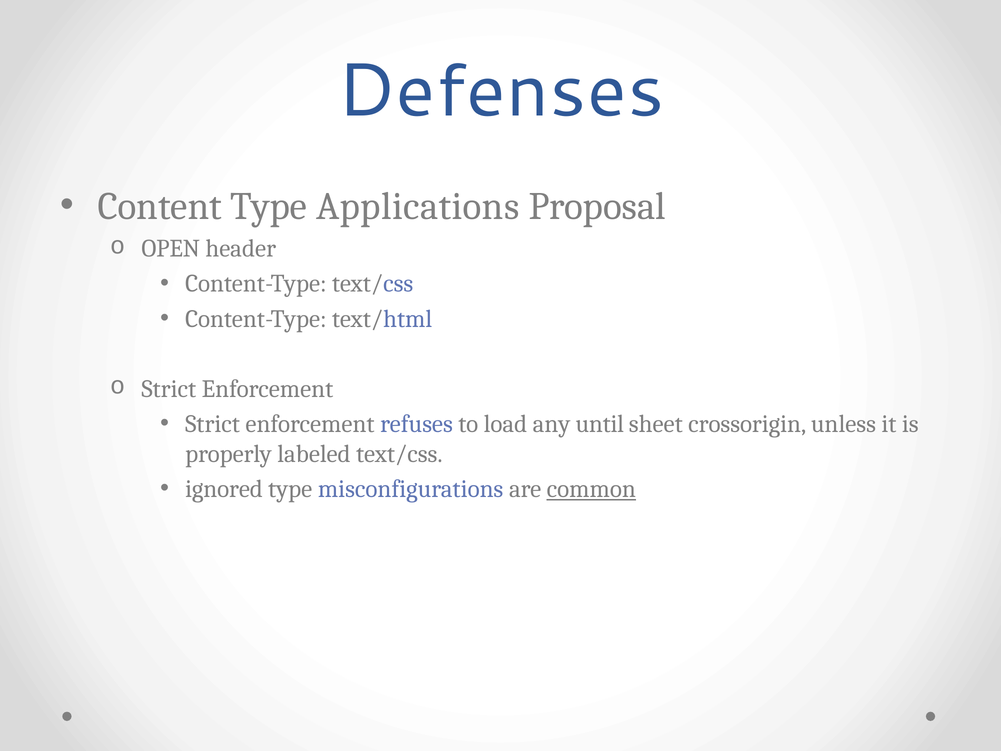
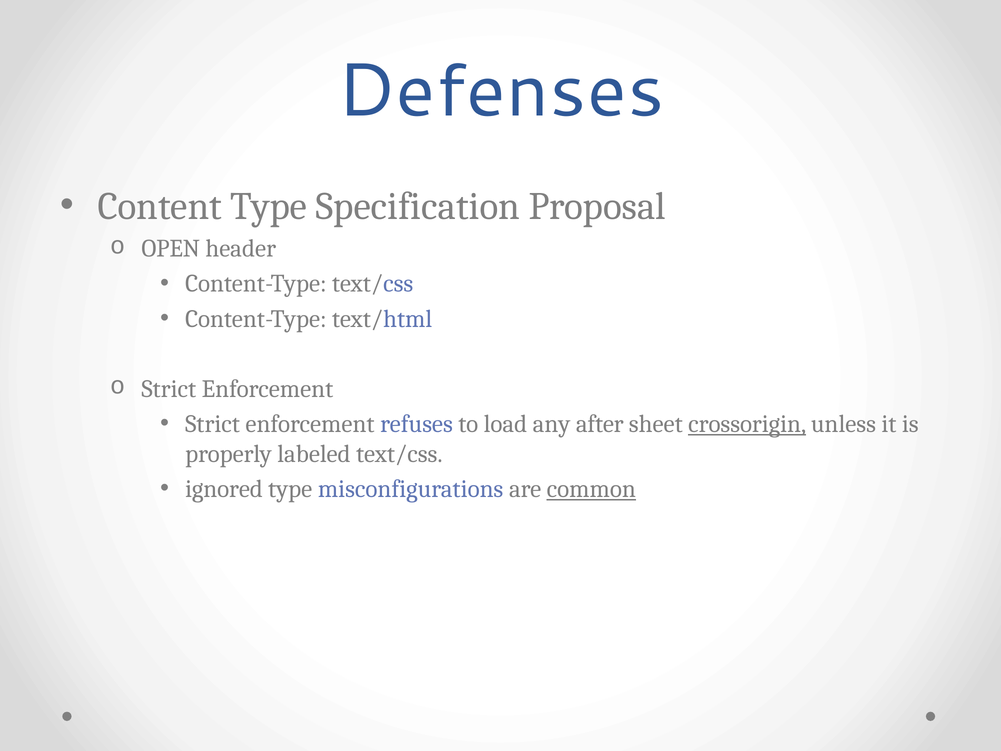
Applications: Applications -> Specification (418, 206)
until: until -> after (600, 424)
crossorigin underline: none -> present (747, 424)
